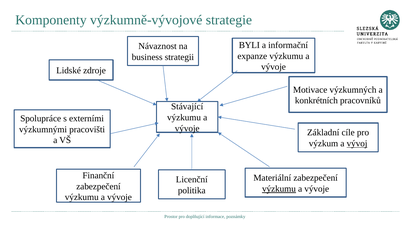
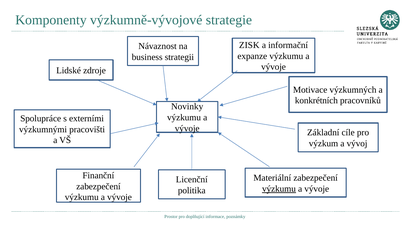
BYLI: BYLI -> ZISK (249, 45)
Stávající: Stávající -> Novinky (187, 107)
vývoj underline: present -> none (357, 144)
